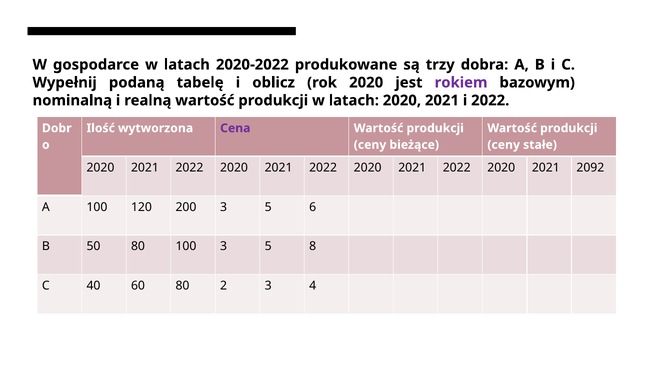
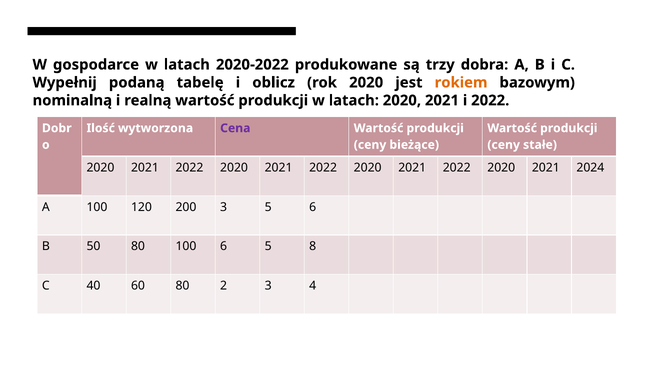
rokiem colour: purple -> orange (461, 83)
2092: 2092 -> 2024 (590, 168)
100 3: 3 -> 6 (224, 247)
